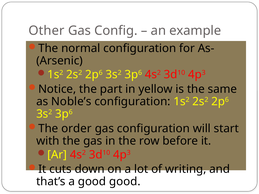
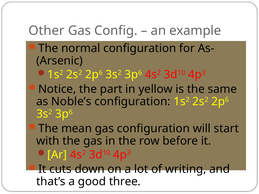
order: order -> mean (77, 129)
good good: good -> three (125, 182)
